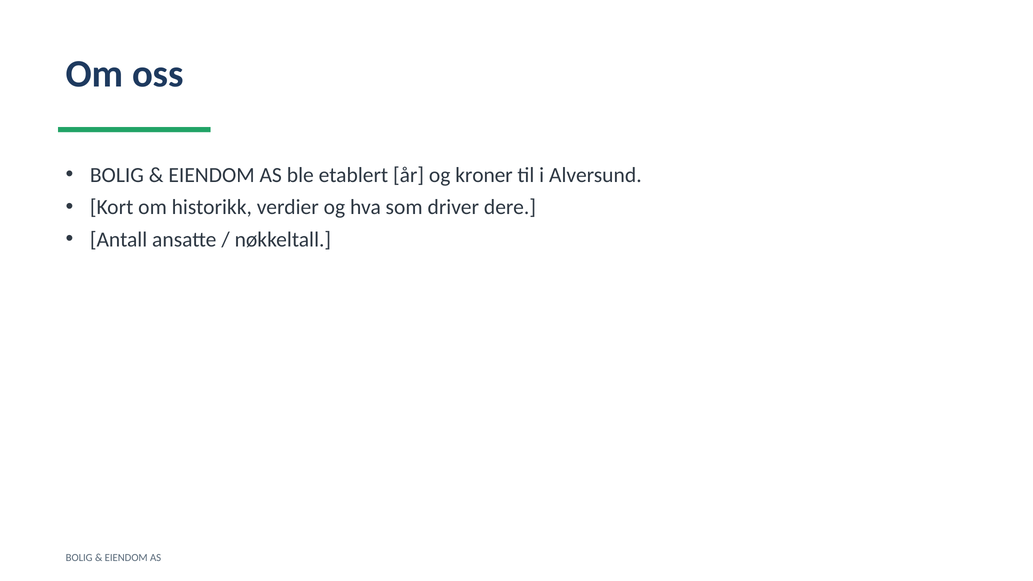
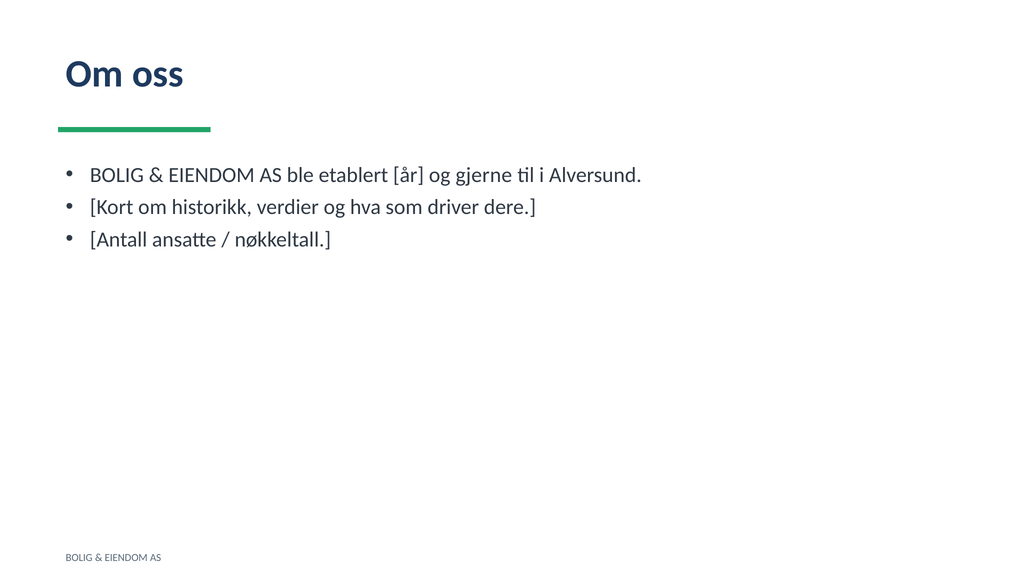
kroner: kroner -> gjerne (484, 175)
